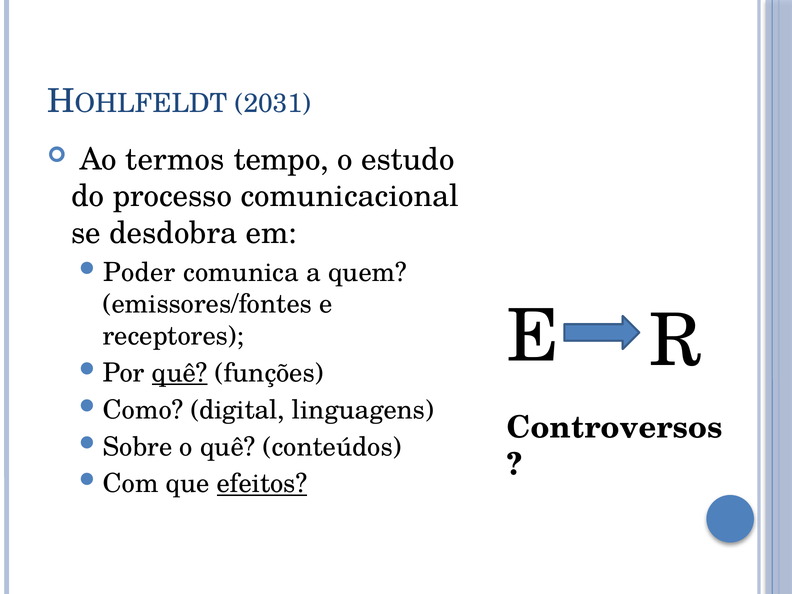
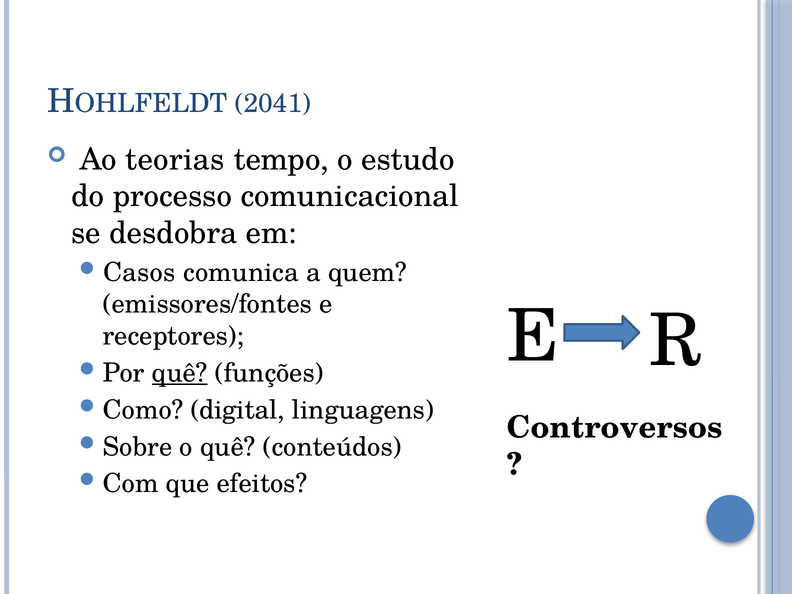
2031: 2031 -> 2041 (273, 104)
termos: termos -> teorias (175, 159)
Poder: Poder -> Casos (139, 273)
efeitos underline: present -> none (262, 484)
